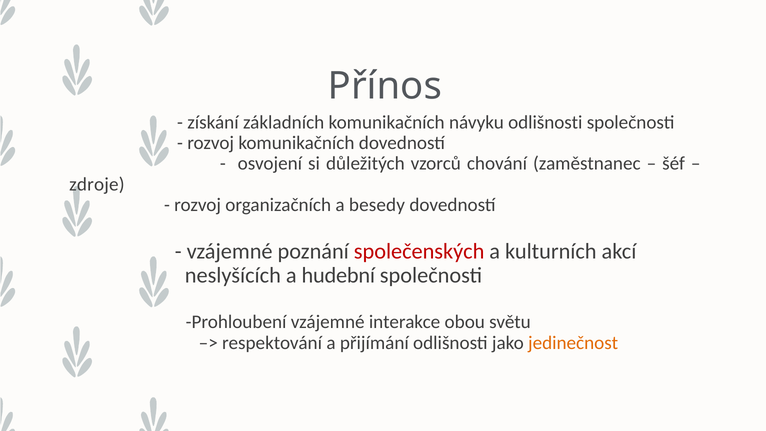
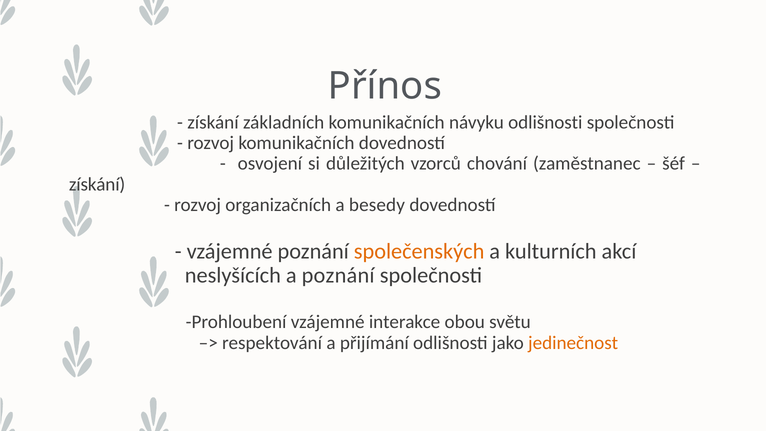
zdroje: zdroje -> získání (97, 184)
společenských colour: red -> orange (419, 251)
a hudební: hudební -> poznání (338, 275)
